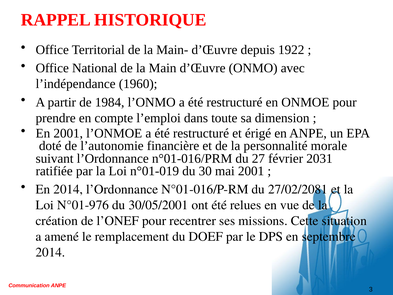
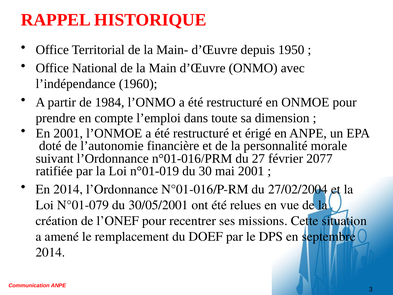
1922: 1922 -> 1950 (291, 50)
2031: 2031 -> 2077 (319, 158)
27/02/2081: 27/02/2081 -> 27/02/2004 (298, 189)
N°01-976: N°01-976 -> N°01-079 (83, 205)
